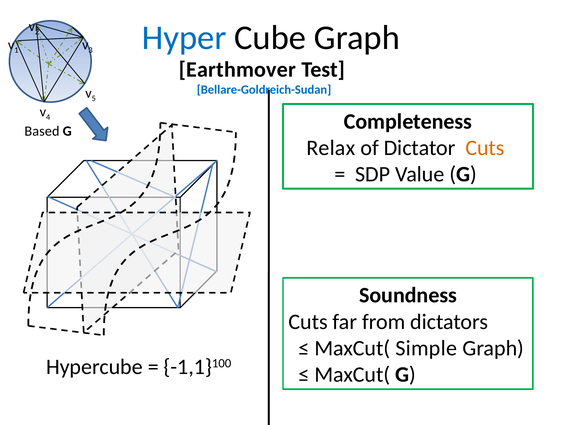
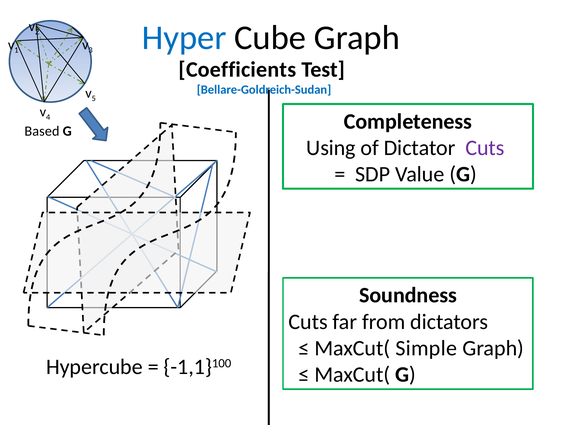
Earthmover: Earthmover -> Coefficients (237, 69)
Relax: Relax -> Using (331, 148)
Cuts colour: orange -> purple (485, 148)
